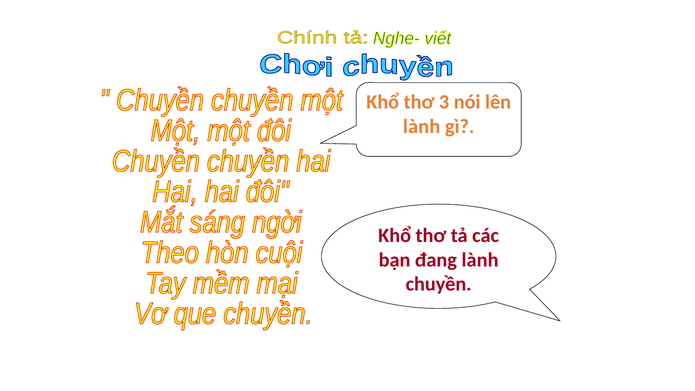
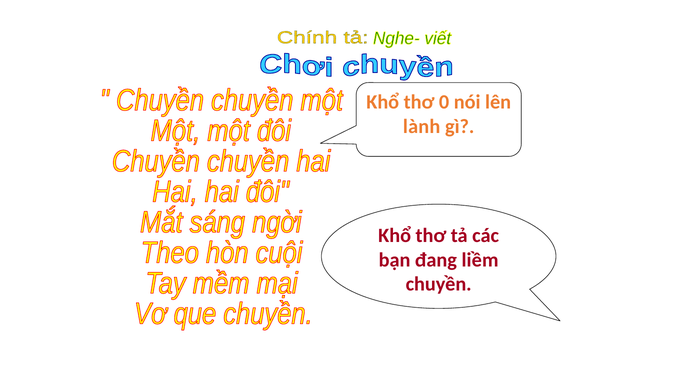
3: 3 -> 0 (444, 102)
đang lành: lành -> liềm (480, 260)
